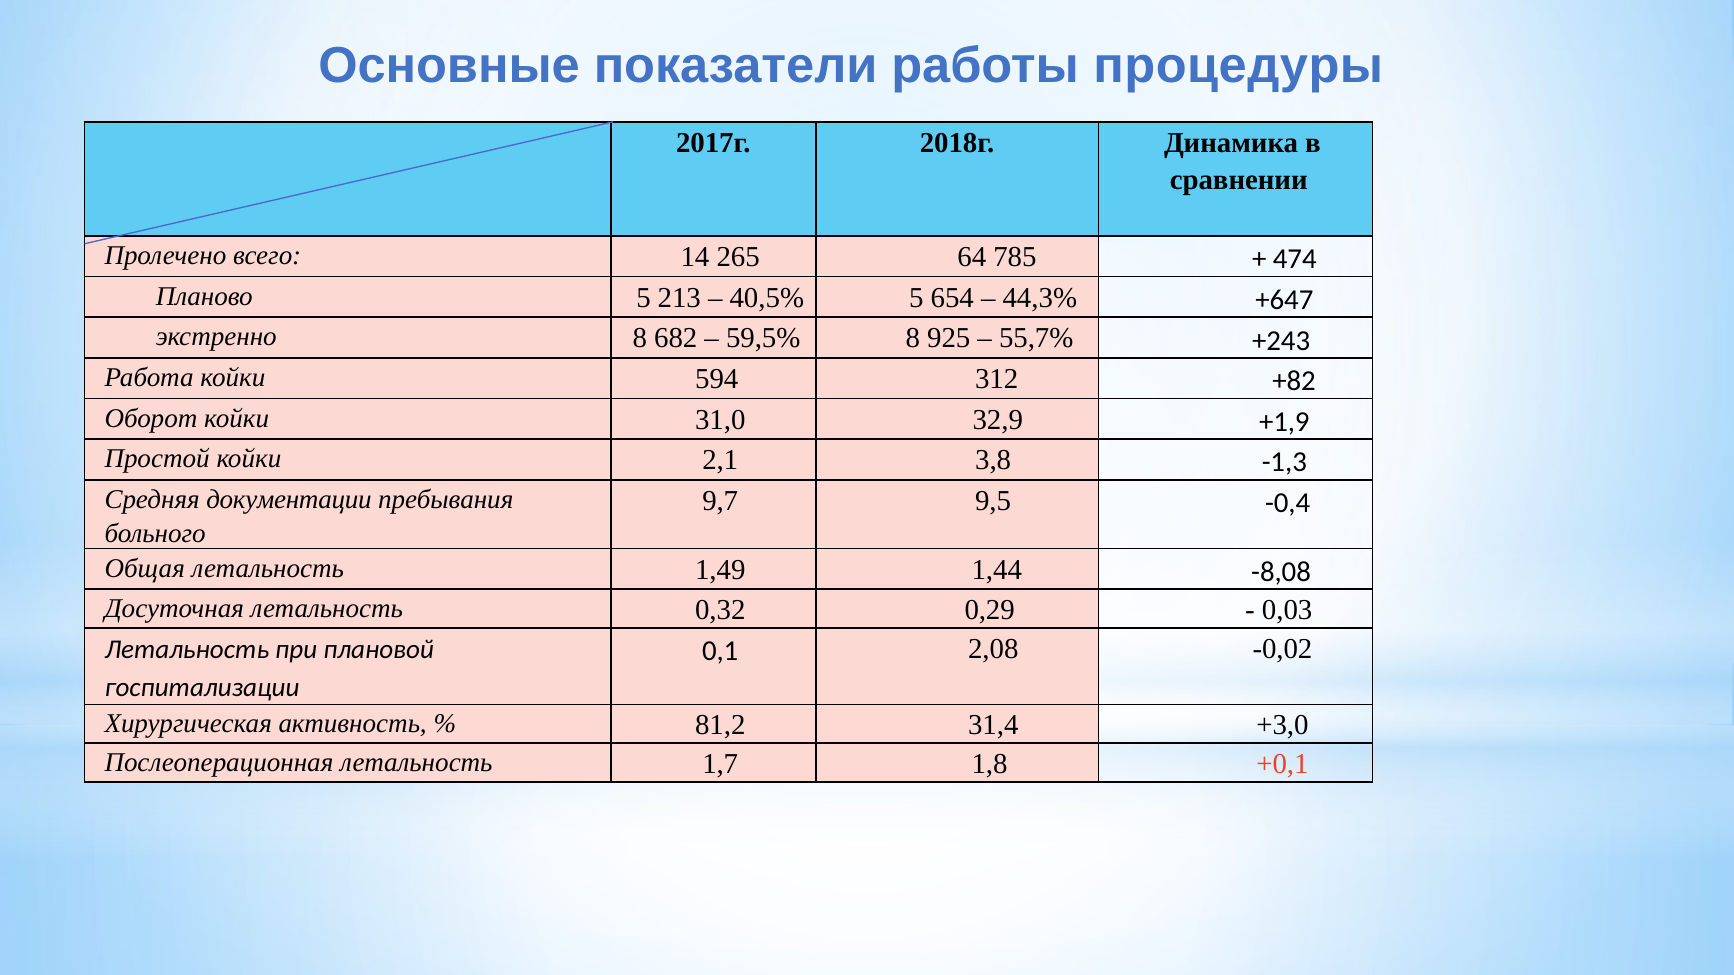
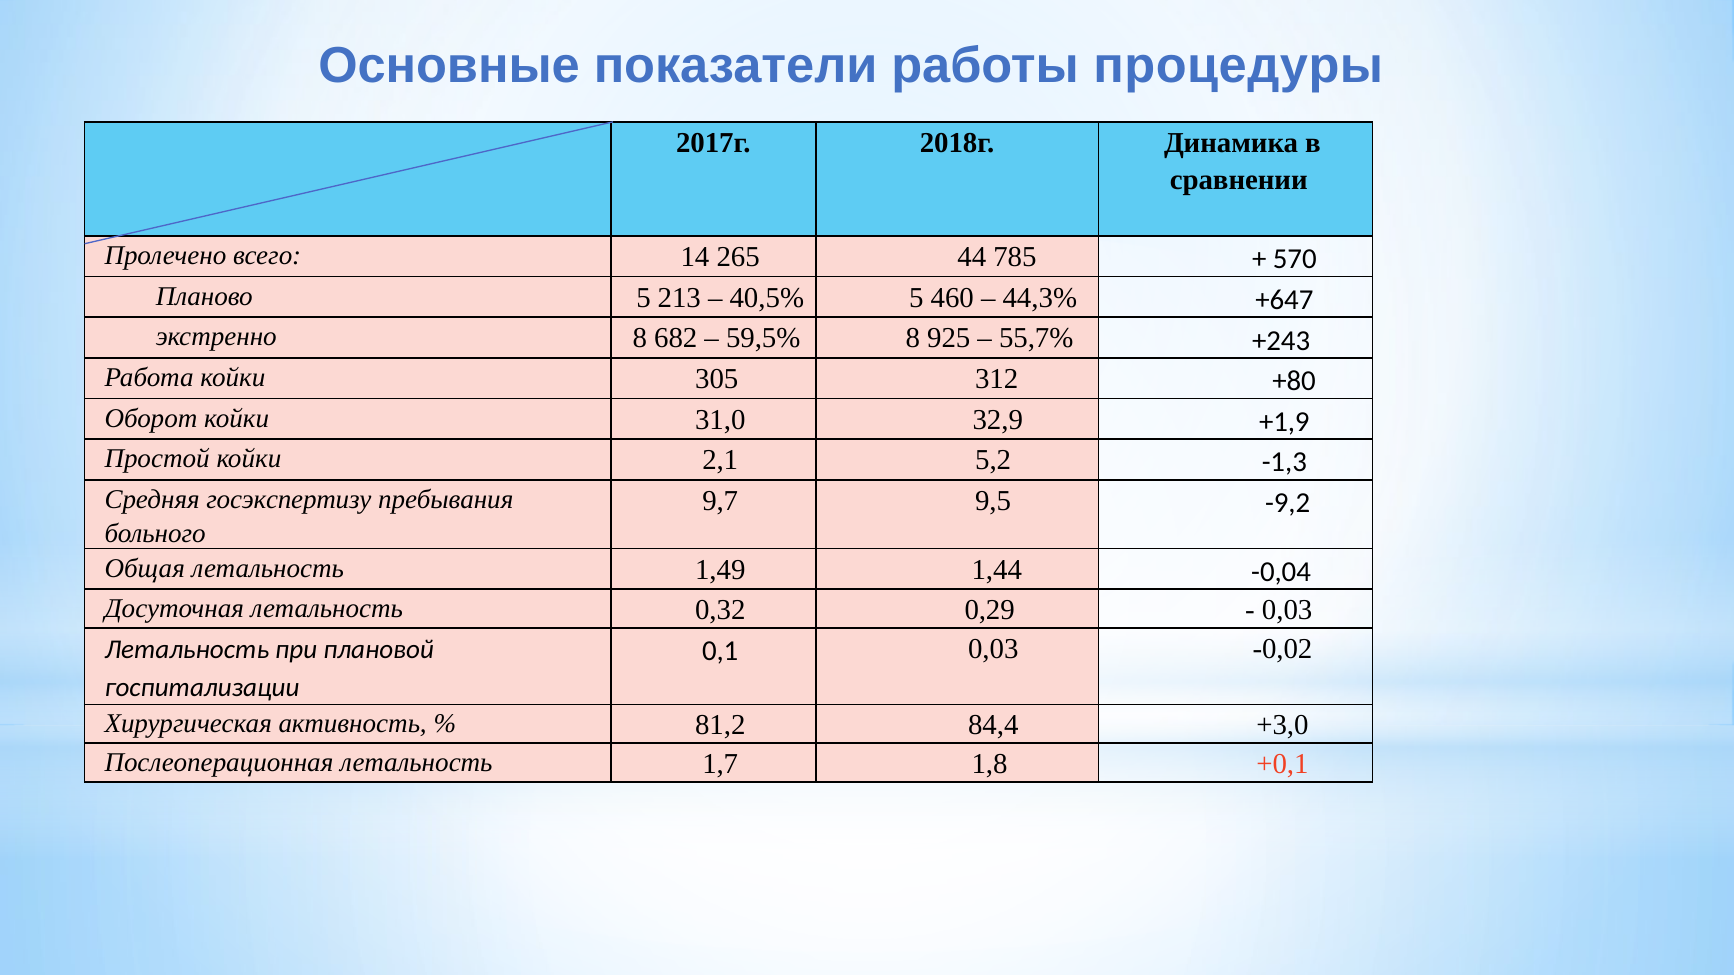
64: 64 -> 44 (972, 257)
474: 474 -> 570 (1295, 259)
654: 654 -> 460 (952, 298)
594: 594 -> 305 (717, 379)
+82: +82 -> +80 (1294, 381)
3,8: 3,8 -> 5,2 (993, 460)
документации: документации -> госэкспертизу (289, 500)
-0,4: -0,4 -> -9,2 (1288, 503)
-8,08: -8,08 -> -0,04 (1281, 572)
0,1 2,08: 2,08 -> 0,03 (993, 649)
31,4: 31,4 -> 84,4 (993, 726)
